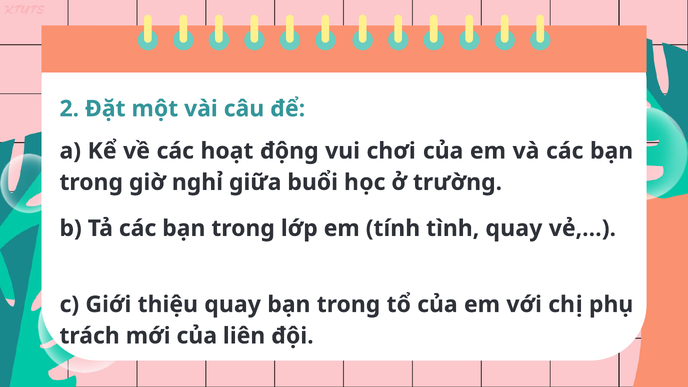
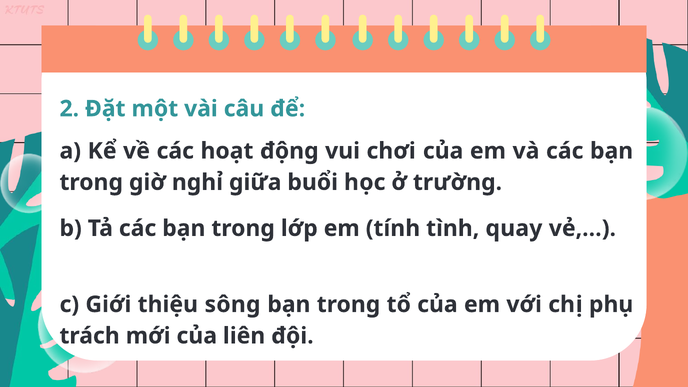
thiệu quay: quay -> sông (233, 304)
